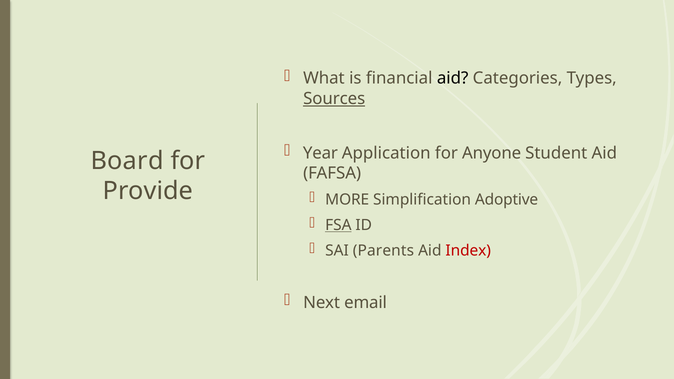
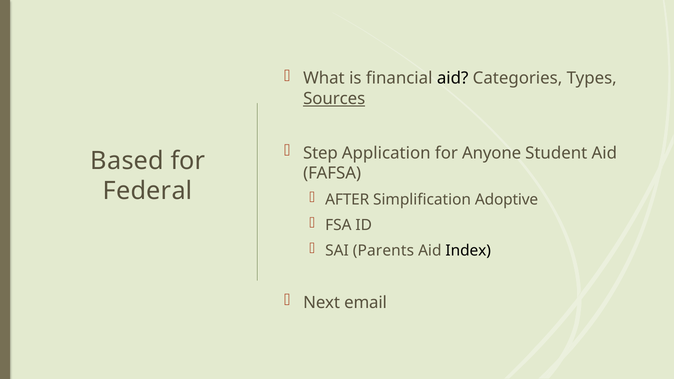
Year: Year -> Step (320, 153)
Board: Board -> Based (127, 161)
Provide: Provide -> Federal (148, 191)
MORE: MORE -> AFTER (347, 200)
FSA underline: present -> none (338, 225)
Index colour: red -> black (468, 251)
